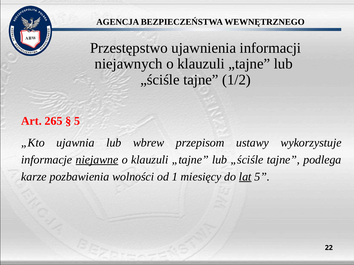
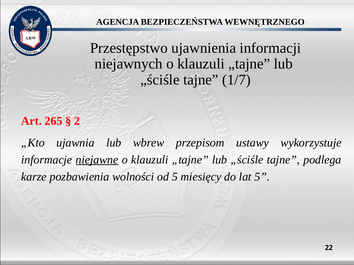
1/2: 1/2 -> 1/7 (236, 80)
5: 5 -> 2 (77, 121)
od 1: 1 -> 5 (175, 177)
lat underline: present -> none (245, 177)
